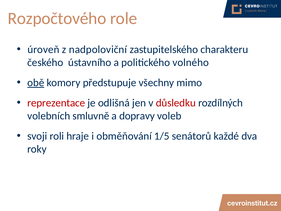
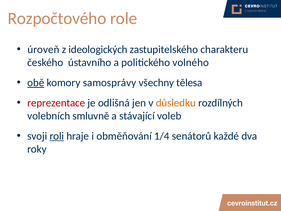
nadpoloviční: nadpoloviční -> ideologických (98, 49)
předstupuje: předstupuje -> samosprávy (109, 83)
mimo: mimo -> tělesa (189, 83)
důsledku colour: red -> orange (176, 103)
dopravy: dopravy -> stávající (137, 116)
roli underline: none -> present (57, 136)
1/5: 1/5 -> 1/4 (162, 136)
